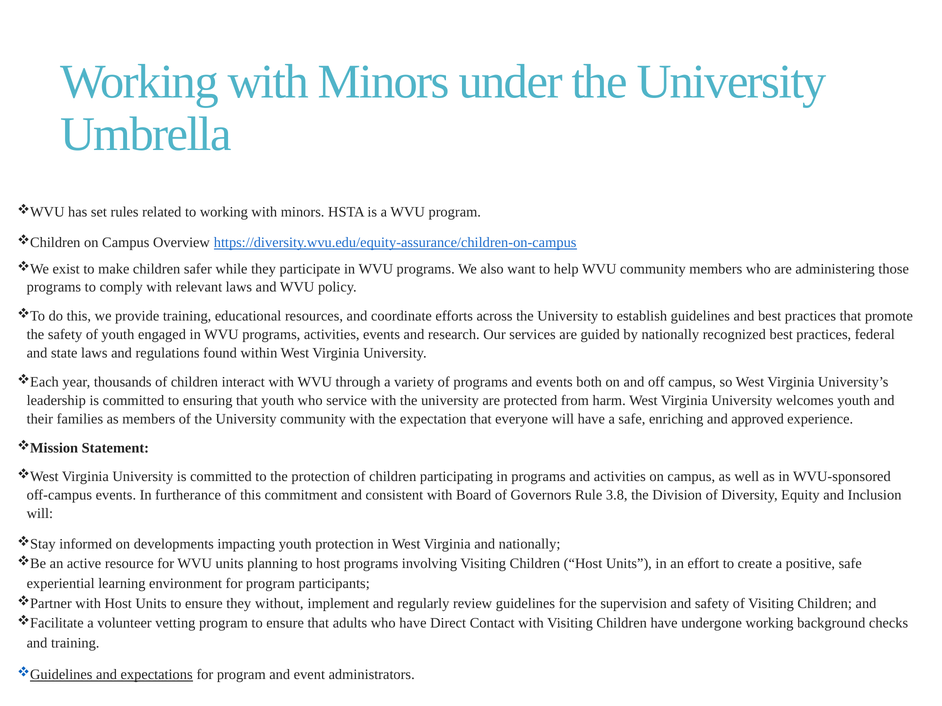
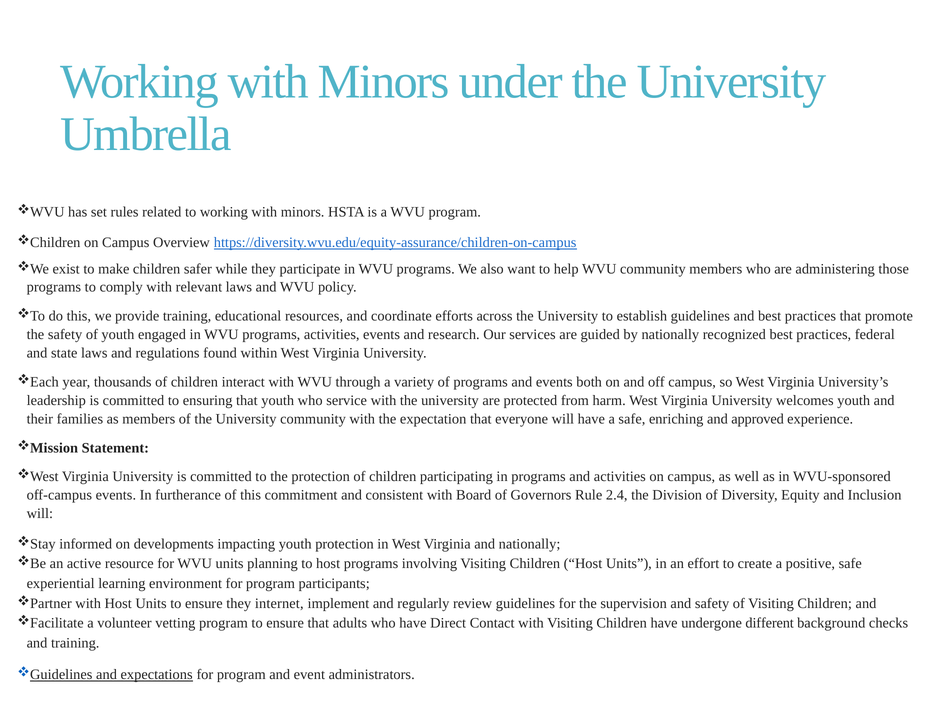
3.8: 3.8 -> 2.4 (617, 495)
without: without -> internet (279, 604)
undergone working: working -> different (770, 624)
